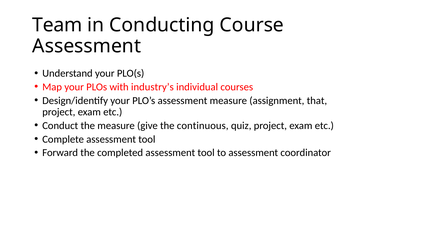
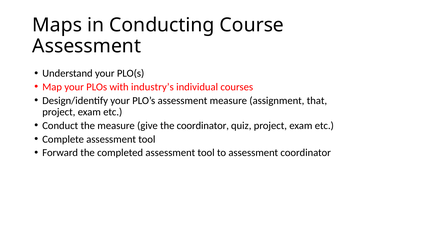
Team: Team -> Maps (57, 25)
the continuous: continuous -> coordinator (203, 126)
